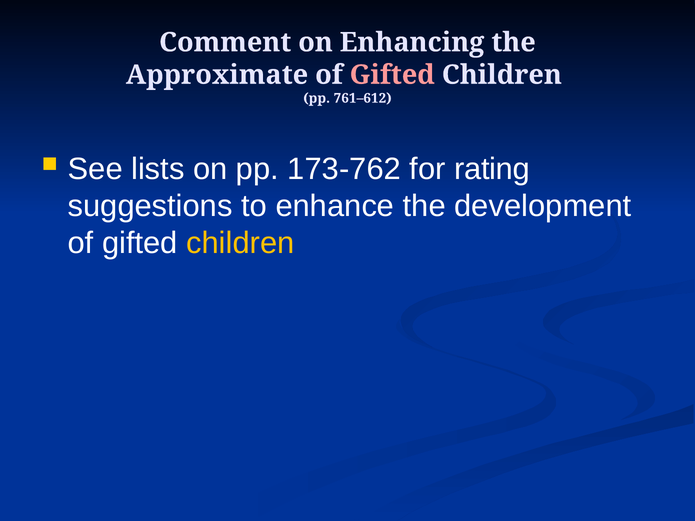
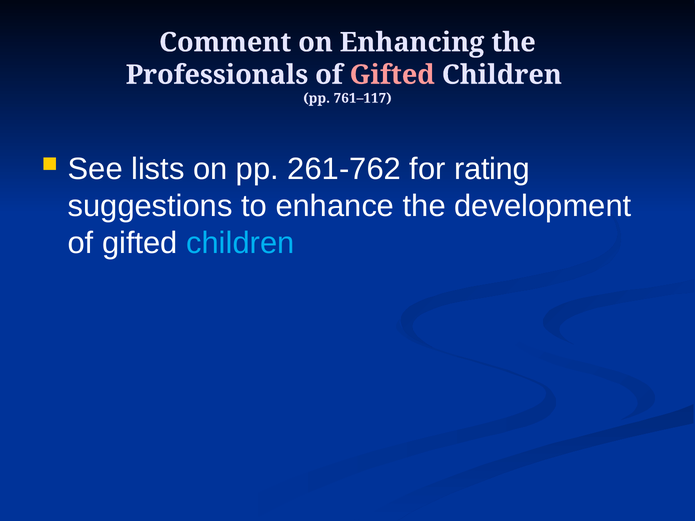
Approximate: Approximate -> Professionals (217, 75)
761–612: 761–612 -> 761–117 (363, 98)
173-762: 173-762 -> 261-762 (344, 169)
children colour: yellow -> light blue (240, 243)
